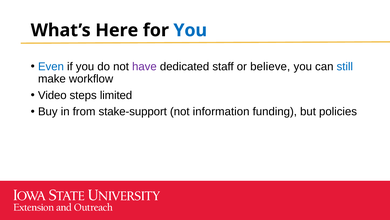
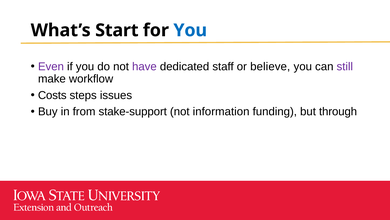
Here: Here -> Start (117, 30)
Even colour: blue -> purple (51, 66)
still colour: blue -> purple (345, 66)
Video: Video -> Costs (52, 95)
limited: limited -> issues (116, 95)
policies: policies -> through (338, 111)
